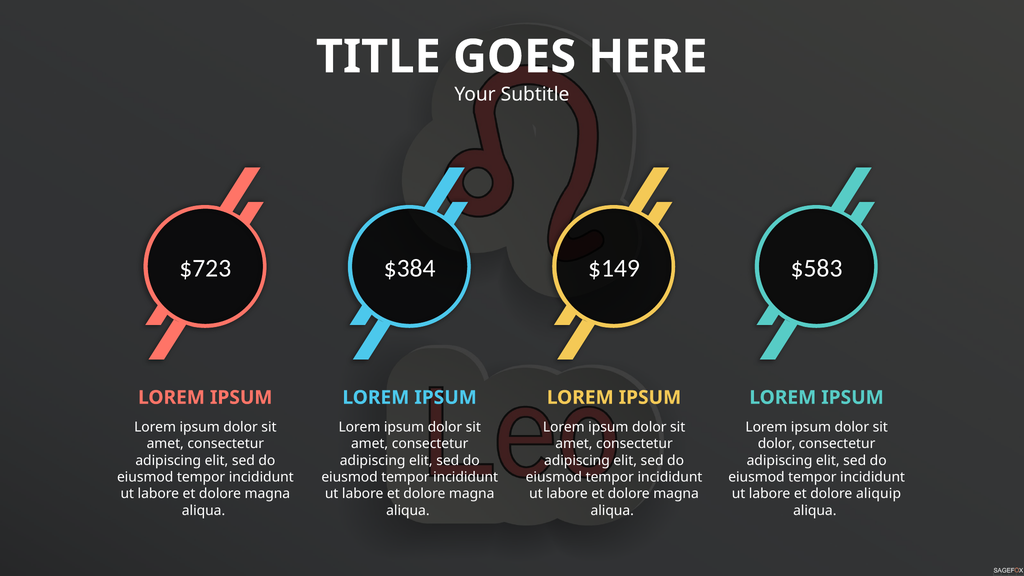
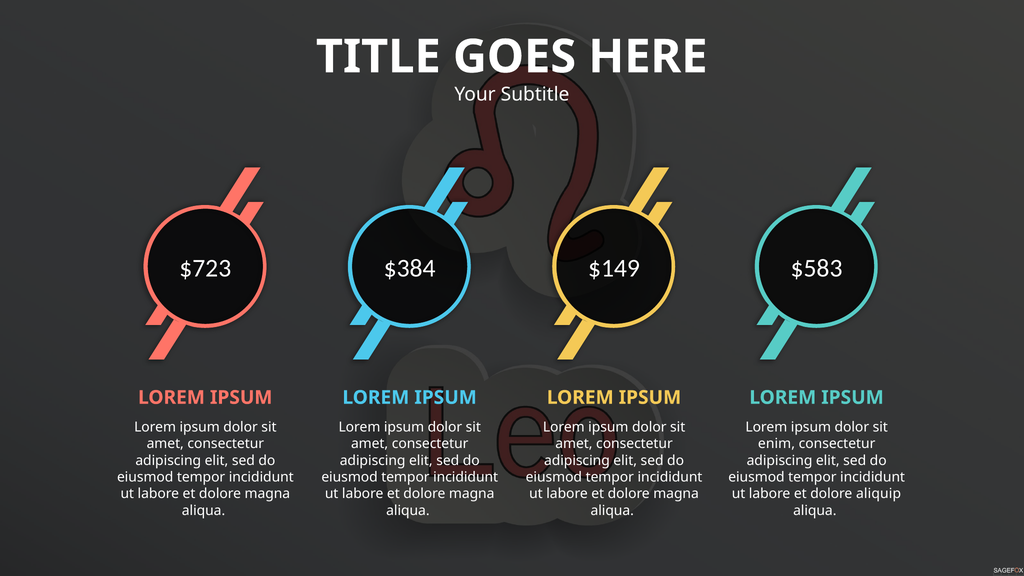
dolor: dolor -> enim (776, 444)
